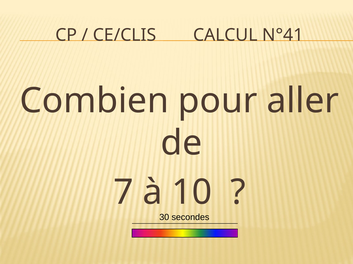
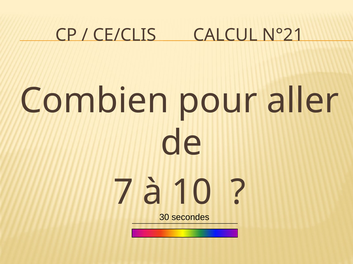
N°41: N°41 -> N°21 (283, 35)
